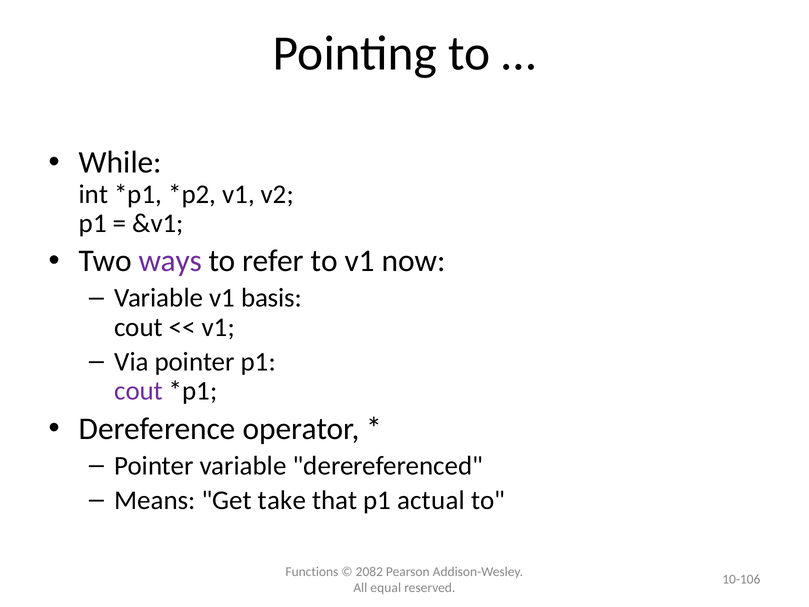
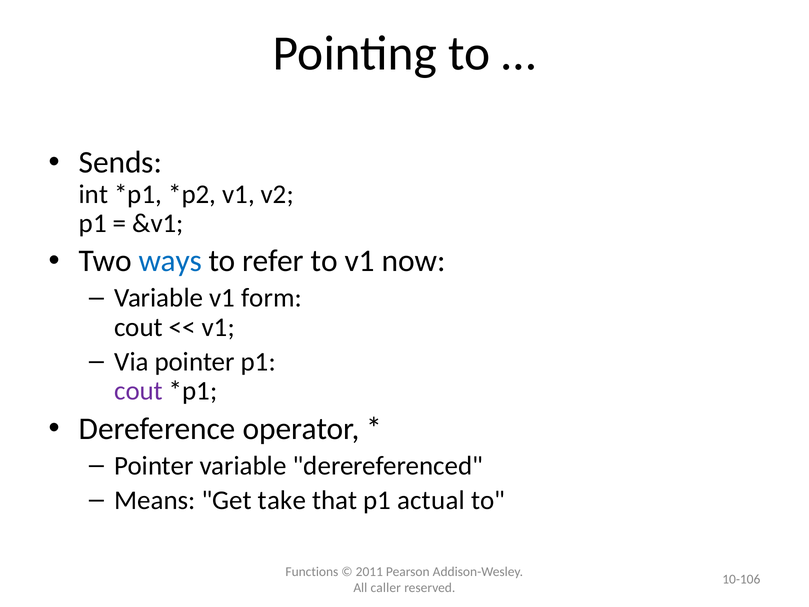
While: While -> Sends (120, 162)
ways colour: purple -> blue (170, 261)
basis: basis -> form (272, 298)
2082: 2082 -> 2011 (369, 571)
equal: equal -> caller (386, 588)
